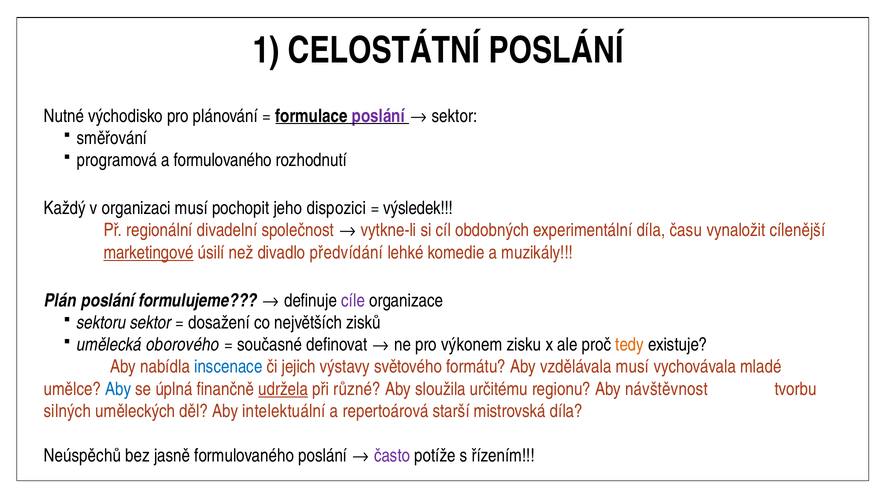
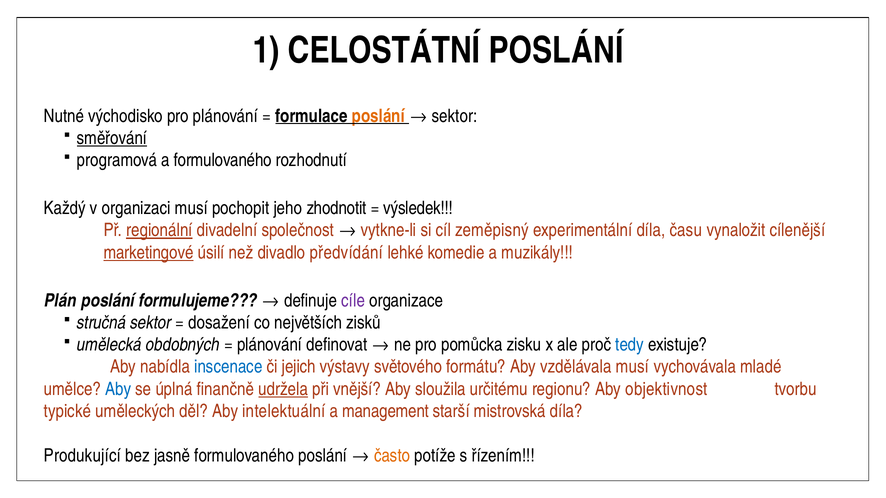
poslání colour: purple -> orange (378, 116)
směřování underline: none -> present (112, 138)
dispozici: dispozici -> zhodnotit (337, 208)
regionální underline: none -> present (159, 231)
obdobných: obdobných -> zeměpisný (492, 231)
sektoru: sektoru -> stručná (101, 323)
oborového: oborového -> obdobných (183, 345)
současné: současné -> plánování (270, 345)
výkonem: výkonem -> pomůcka (472, 345)
tedy colour: orange -> blue (630, 345)
různé: různé -> vnější (357, 389)
návštěvnost: návštěvnost -> objektivnost (666, 389)
silných: silných -> typické (67, 411)
repertoárová: repertoárová -> management (386, 411)
Neúspěchů: Neúspěchů -> Produkující (82, 456)
často colour: purple -> orange (392, 456)
